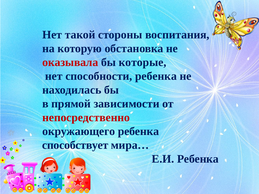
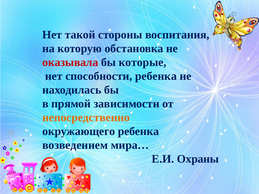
непосредственно colour: red -> orange (86, 118)
способствует: способствует -> возведением (75, 145)
Е.И Ребенка: Ребенка -> Охраны (198, 159)
